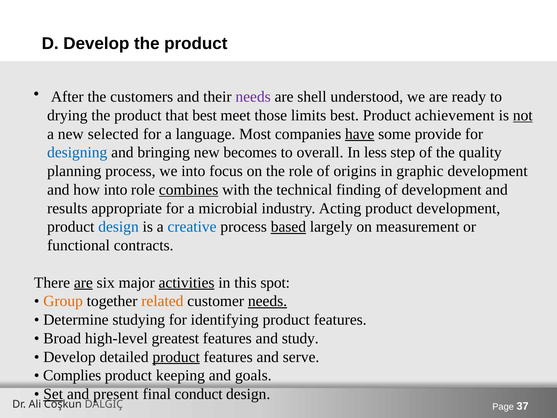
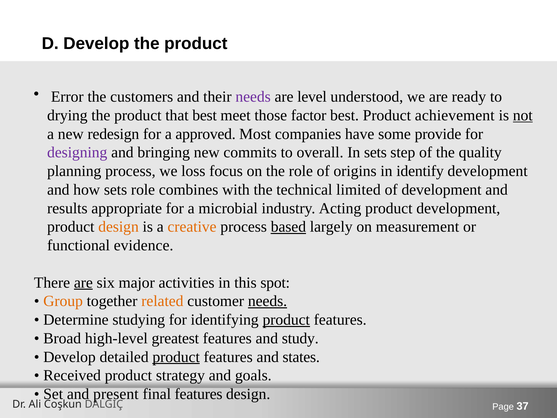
After: After -> Error (67, 97)
shell: shell -> level (312, 97)
limits: limits -> factor (309, 115)
selected: selected -> redesign (113, 134)
language: language -> approved (206, 134)
have underline: present -> none (360, 134)
designing colour: blue -> purple (77, 152)
becomes: becomes -> commits (250, 152)
In less: less -> sets (375, 152)
we into: into -> loss (193, 171)
graphic: graphic -> identify (420, 171)
how into: into -> sets (116, 190)
combines underline: present -> none (189, 190)
finding: finding -> limited (358, 190)
design colour: blue -> orange (119, 227)
creative colour: blue -> orange (192, 227)
contracts: contracts -> evidence (144, 245)
activities underline: present -> none (187, 282)
product underline: none -> present (286, 320)
serve: serve -> states (301, 357)
Complies: Complies -> Received (72, 375)
keeping: keeping -> strategy (180, 375)
Set underline: present -> none (53, 394)
final conduct: conduct -> features (199, 394)
